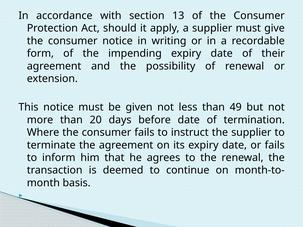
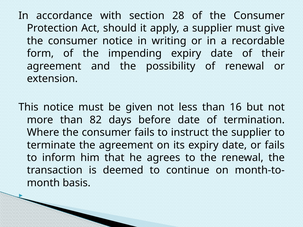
13: 13 -> 28 (178, 16)
49: 49 -> 16 (236, 107)
20: 20 -> 82 (96, 120)
